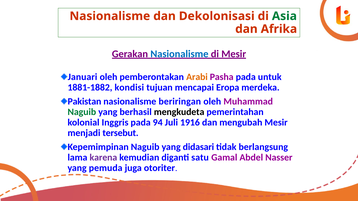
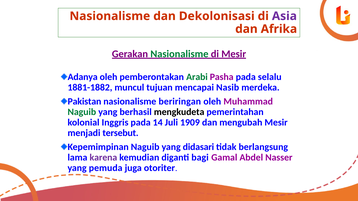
Asia colour: green -> purple (284, 16)
Nasionalisme colour: blue -> green (179, 54)
Januari: Januari -> Adanya (83, 77)
Arabi colour: orange -> green (197, 77)
untuk: untuk -> selalu (270, 77)
kondisi: kondisi -> muncul (129, 88)
Eropa: Eropa -> Nasib (228, 88)
94: 94 -> 14 (158, 123)
1916: 1916 -> 1909 (190, 123)
satu: satu -> bagi (200, 158)
